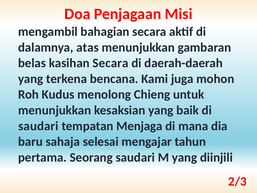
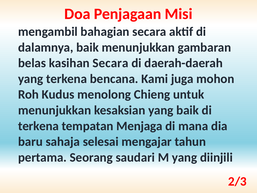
dalamnya atas: atas -> baik (88, 47)
saudari: saudari -> terkena (38, 126)
